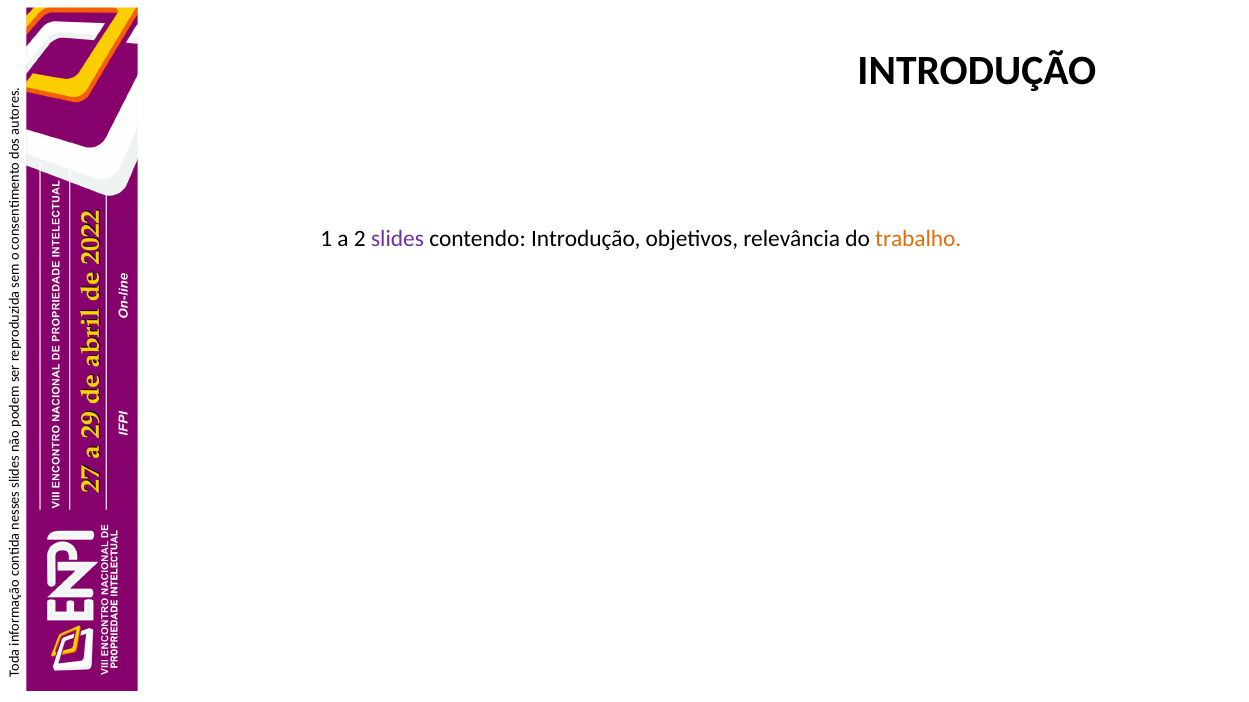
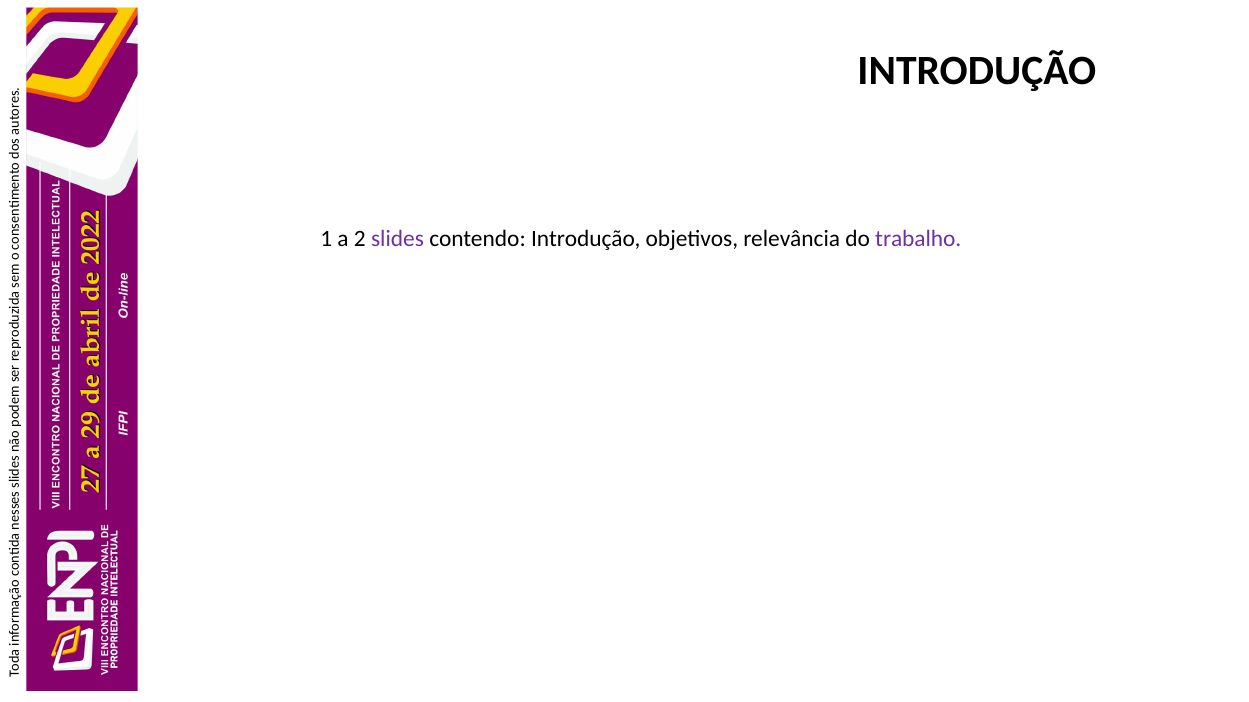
trabalho colour: orange -> purple (918, 239)
